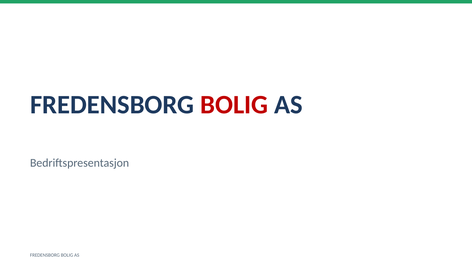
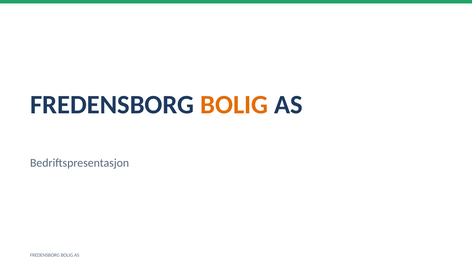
BOLIG colour: red -> orange (234, 105)
